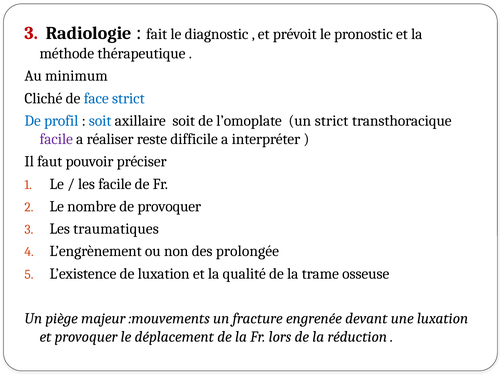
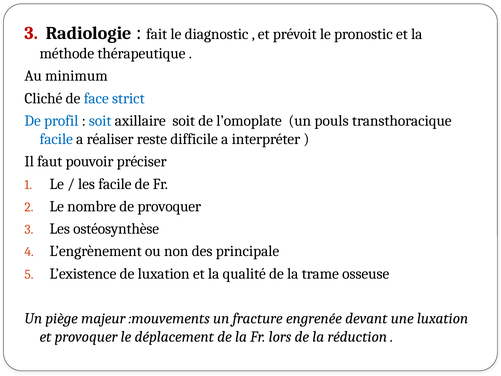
un strict: strict -> pouls (332, 121)
facile colour: purple -> blue (56, 139)
traumatiques: traumatiques -> ostéosynthèse (116, 229)
prolongée: prolongée -> principale (247, 251)
